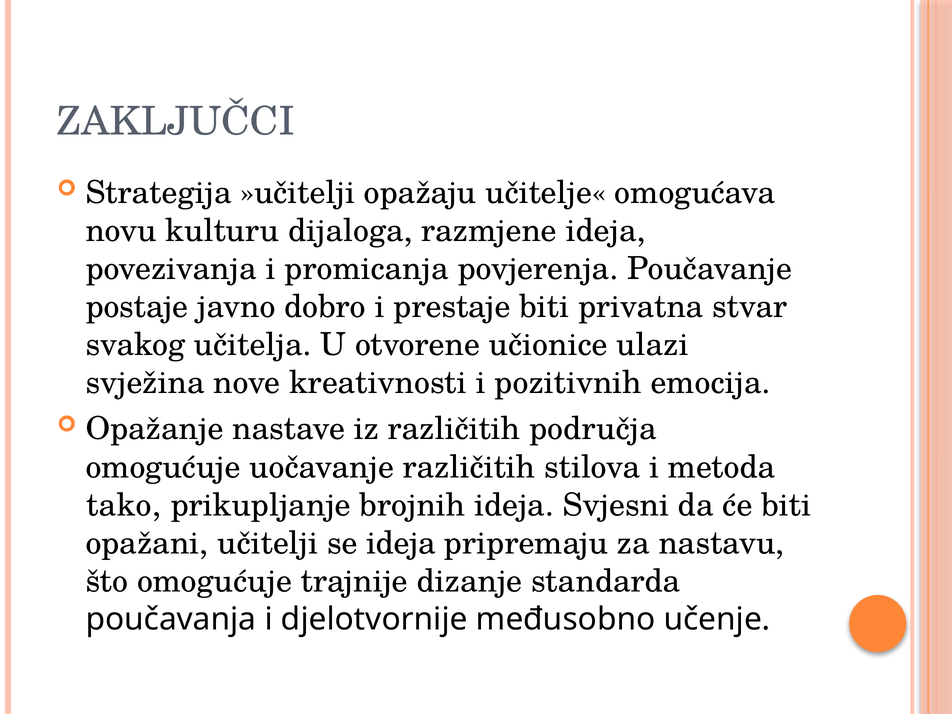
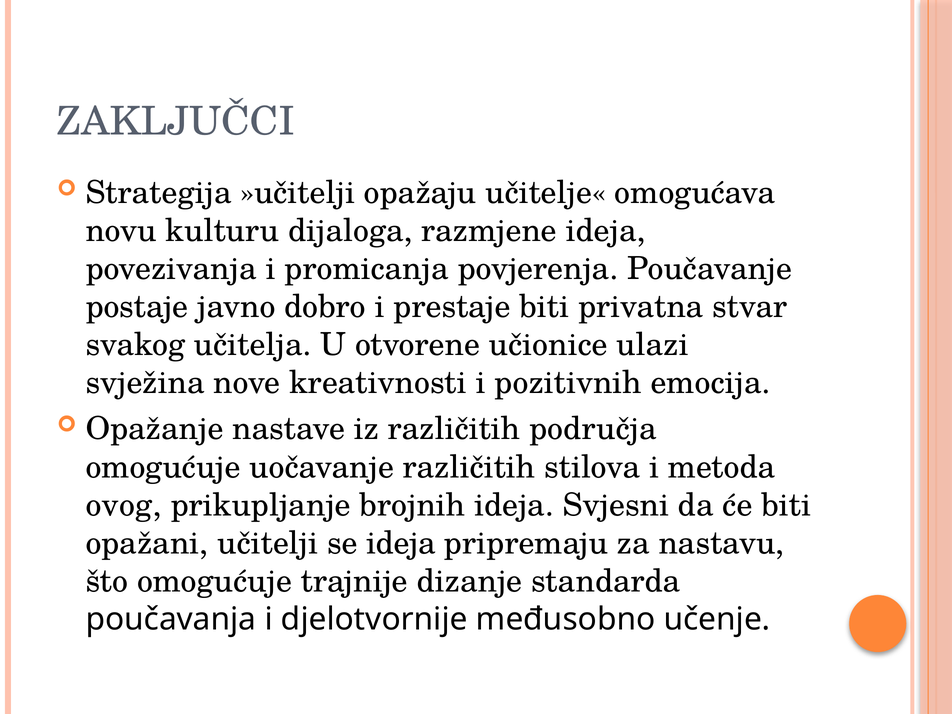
tako: tako -> ovog (123, 505)
